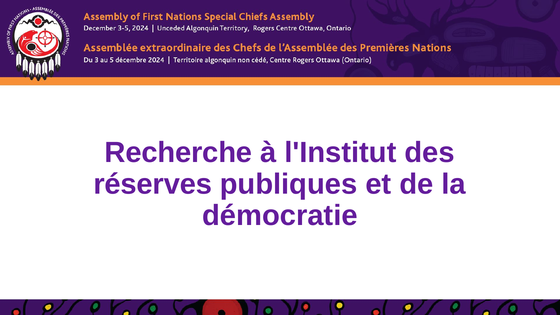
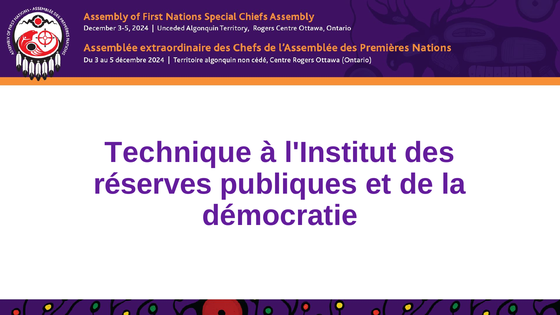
Recherche: Recherche -> Technique (178, 153)
